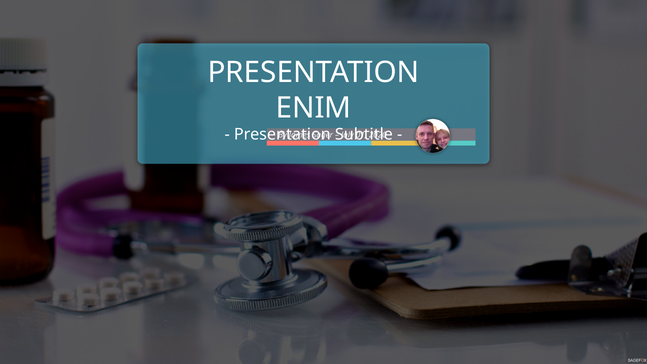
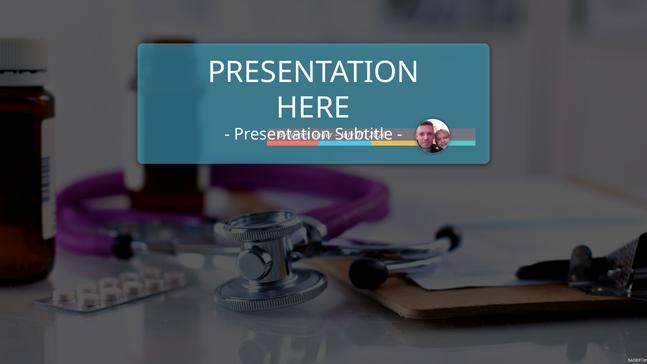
ENIM: ENIM -> HERE (313, 108)
